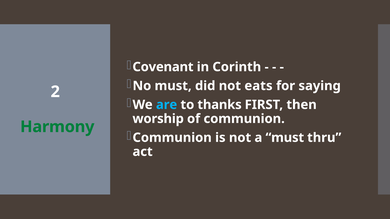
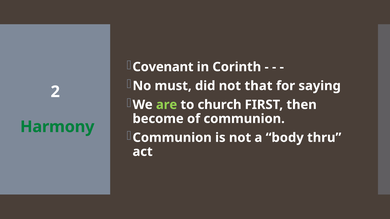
eats: eats -> that (258, 86)
are colour: light blue -> light green (167, 105)
thanks: thanks -> church (220, 105)
worship: worship -> become (158, 119)
a must: must -> body (285, 138)
